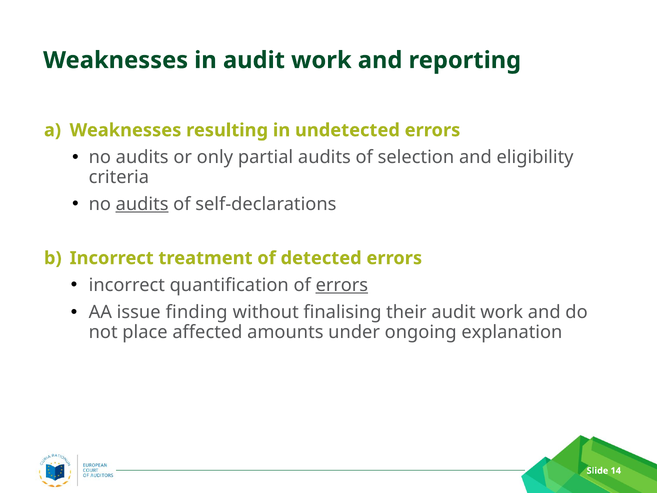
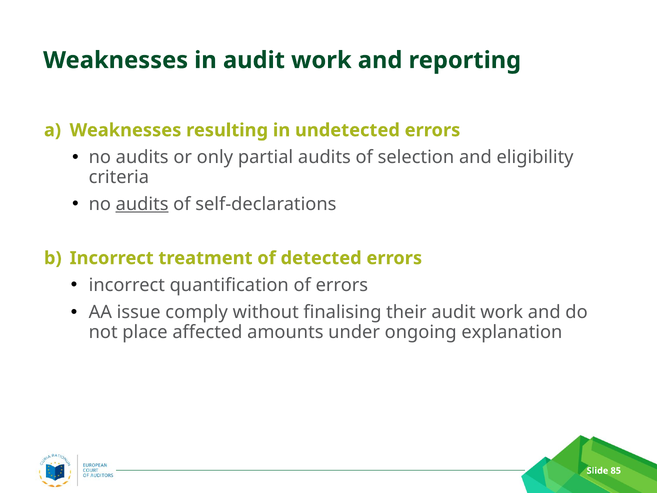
errors underline: present -> none (342, 285)
finding: finding -> comply (197, 312)
14: 14 -> 85 (616, 470)
